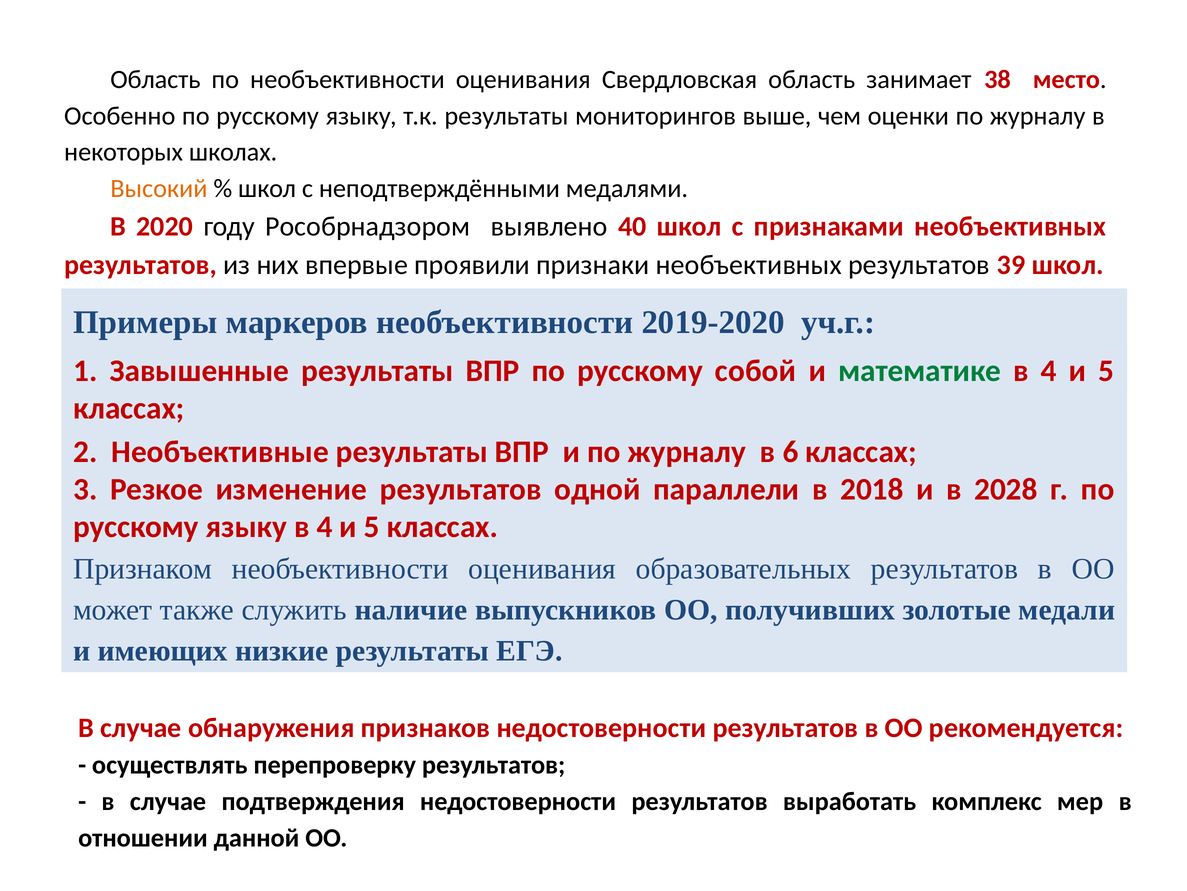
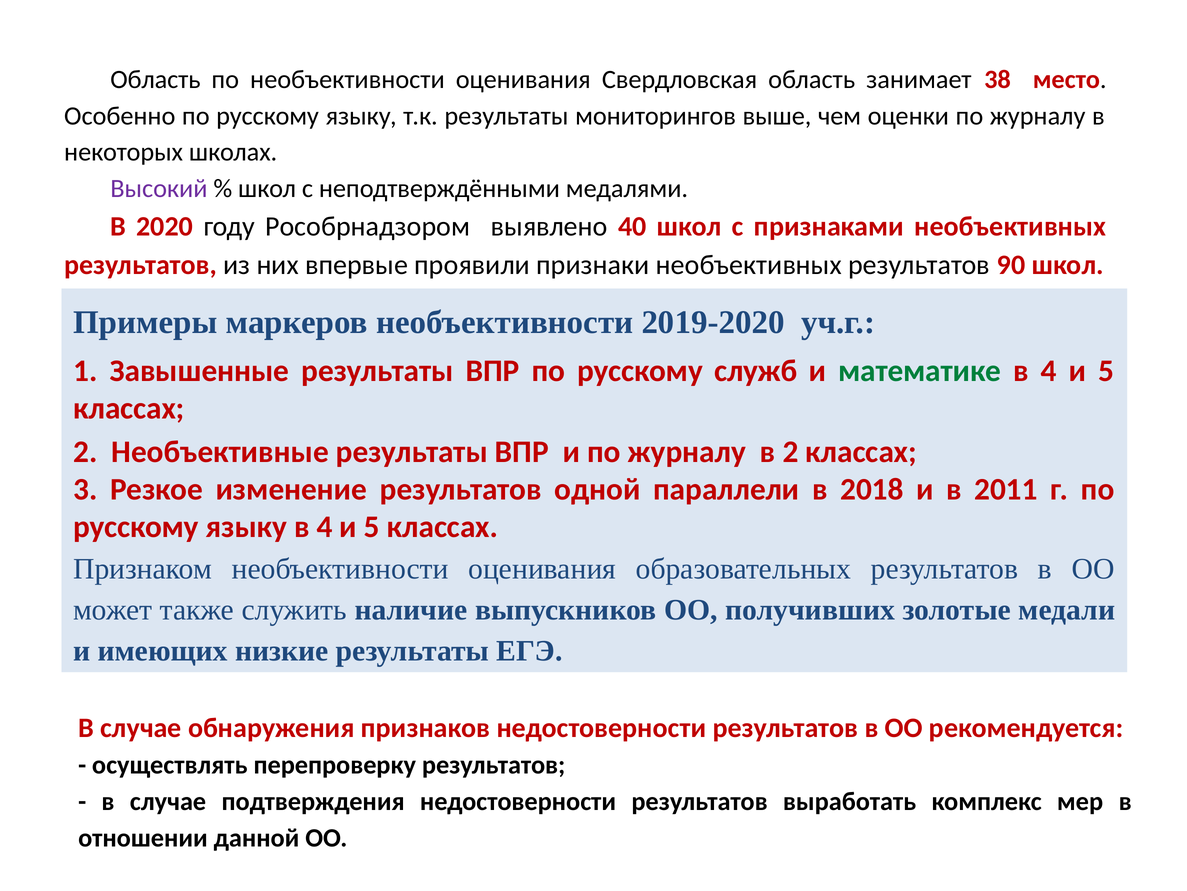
Высокий colour: orange -> purple (159, 189)
39: 39 -> 90 (1011, 265)
собой: собой -> служб (756, 371)
в 6: 6 -> 2 (790, 451)
2028: 2028 -> 2011 (1006, 489)
